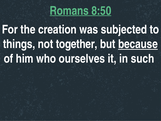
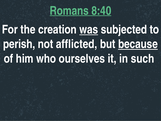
8:50: 8:50 -> 8:40 (101, 11)
was underline: none -> present (89, 30)
things: things -> perish (19, 44)
together: together -> afflicted (77, 44)
